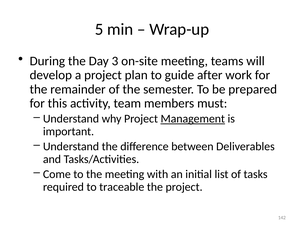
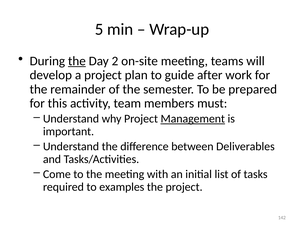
the underline: none -> present (77, 61)
3: 3 -> 2 (115, 61)
traceable: traceable -> examples (122, 187)
